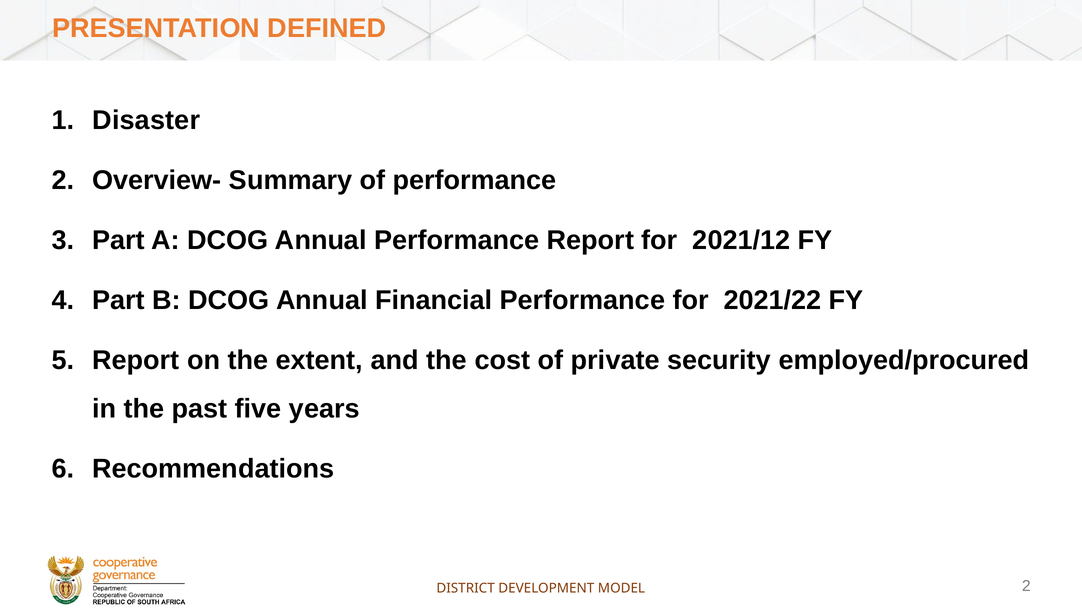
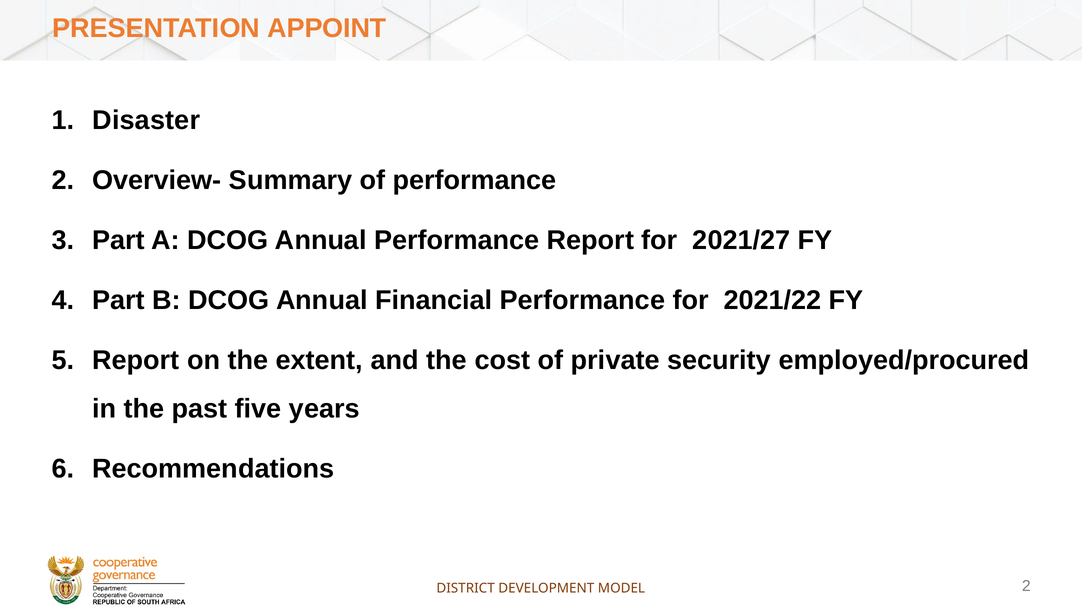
DEFINED: DEFINED -> APPOINT (327, 28)
2021/12: 2021/12 -> 2021/27 (741, 240)
